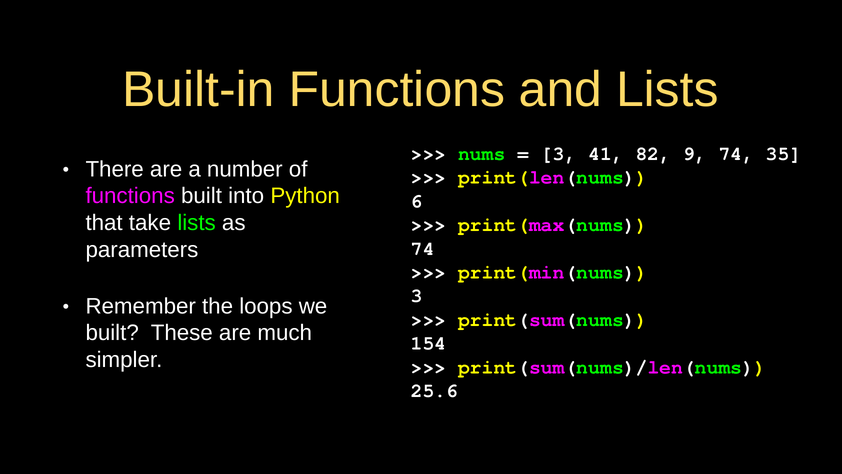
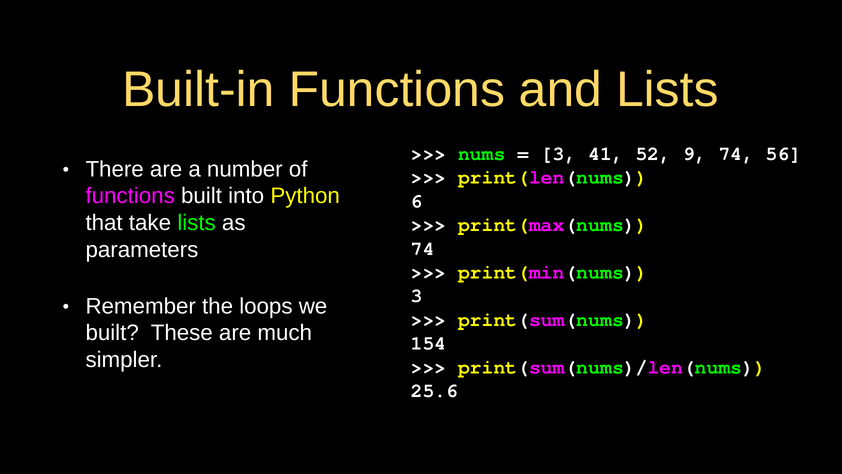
82: 82 -> 52 (653, 154)
35: 35 -> 56 (784, 154)
